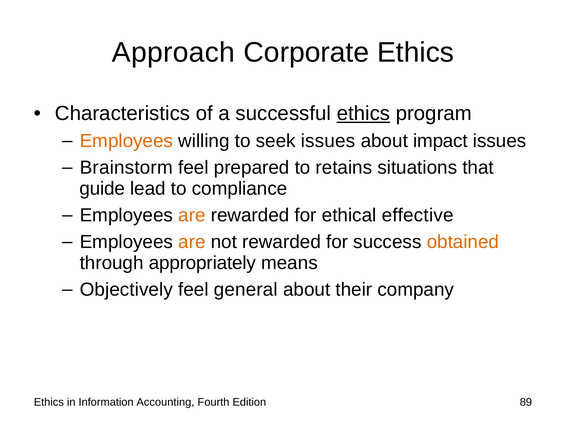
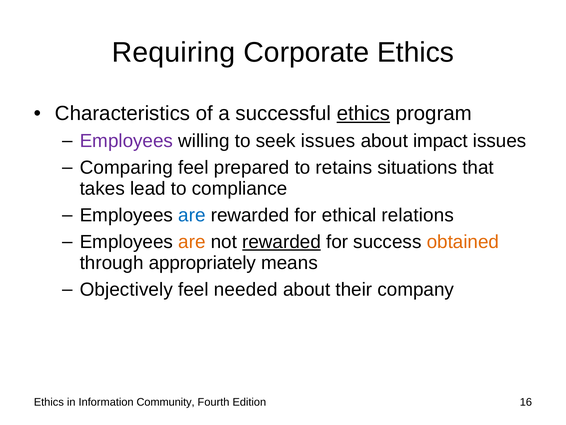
Approach: Approach -> Requiring (173, 52)
Employees colour: orange -> purple (126, 141)
Brainstorm: Brainstorm -> Comparing (126, 167)
guide: guide -> takes (102, 188)
are colour: orange -> blue (192, 215)
effective: effective -> relations (418, 215)
rewarded underline: none -> present (282, 242)
general: general -> needed (246, 289)
Accounting: Accounting -> Community (166, 402)
89: 89 -> 16 (526, 402)
